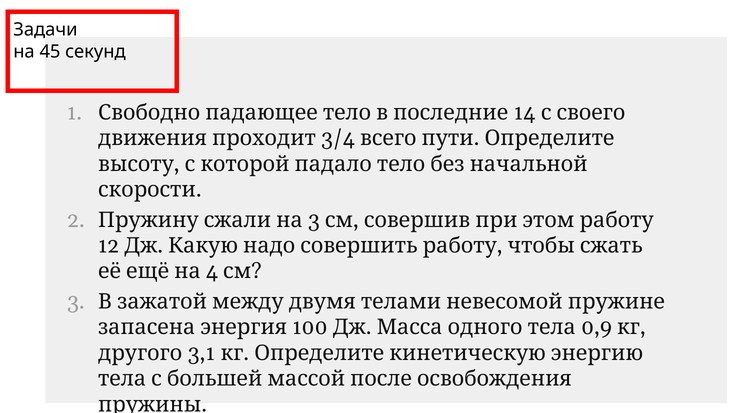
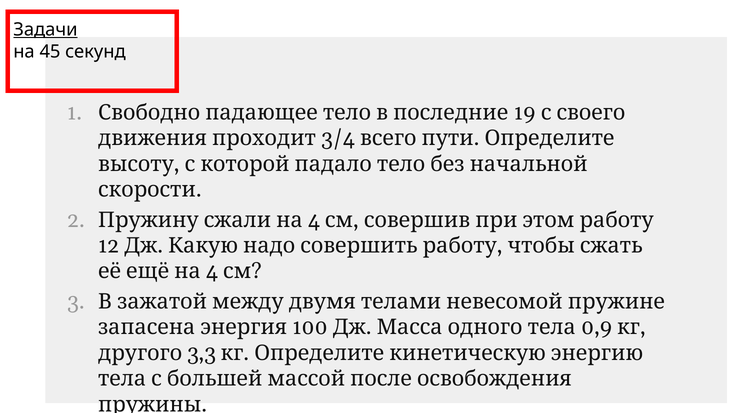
Задачи underline: none -> present (45, 30)
14: 14 -> 19 (525, 113)
2 3: 3 -> 4 (314, 220)
3,1: 3,1 -> 3,3 (201, 353)
